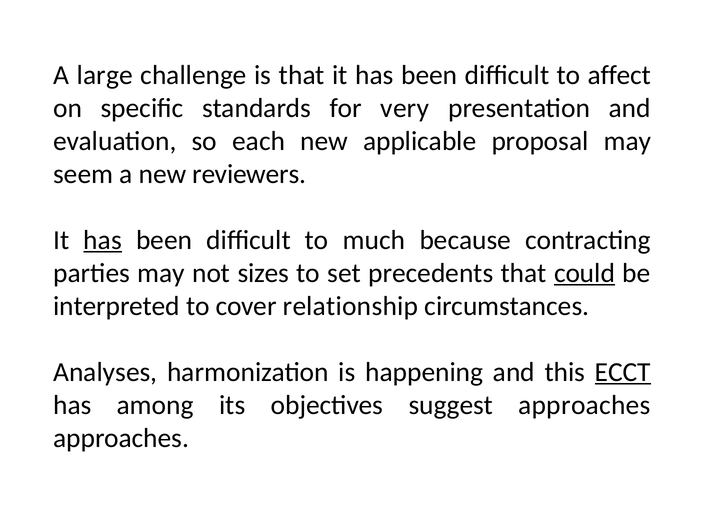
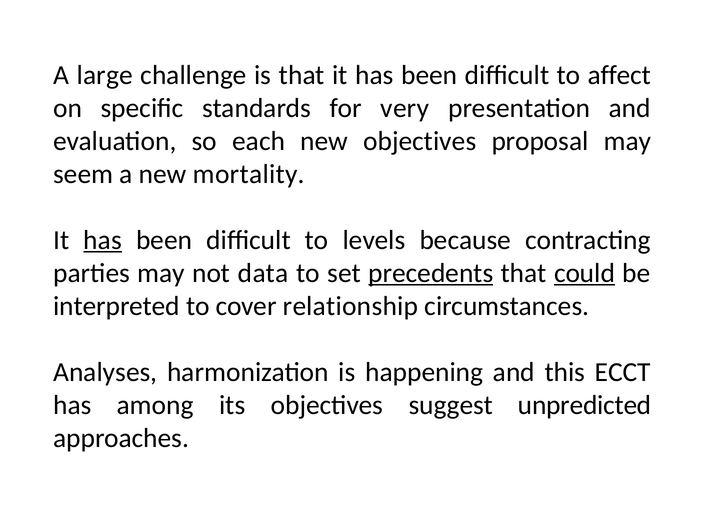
new applicable: applicable -> objectives (420, 141)
reviewers: reviewers -> mortality (249, 174)
much: much -> levels (374, 240)
sizes: sizes -> data (263, 273)
precedents underline: none -> present (431, 273)
ECCT underline: present -> none (623, 372)
suggest approaches: approaches -> unpredicted (585, 405)
